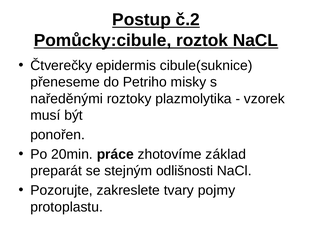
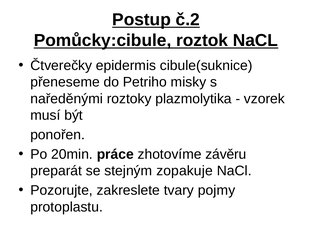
základ: základ -> závěru (226, 154)
odlišnosti: odlišnosti -> zopakuje (185, 171)
